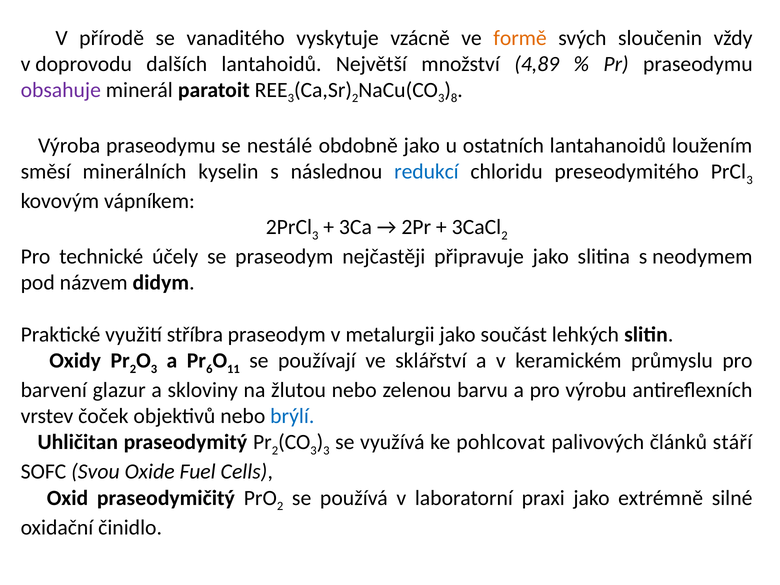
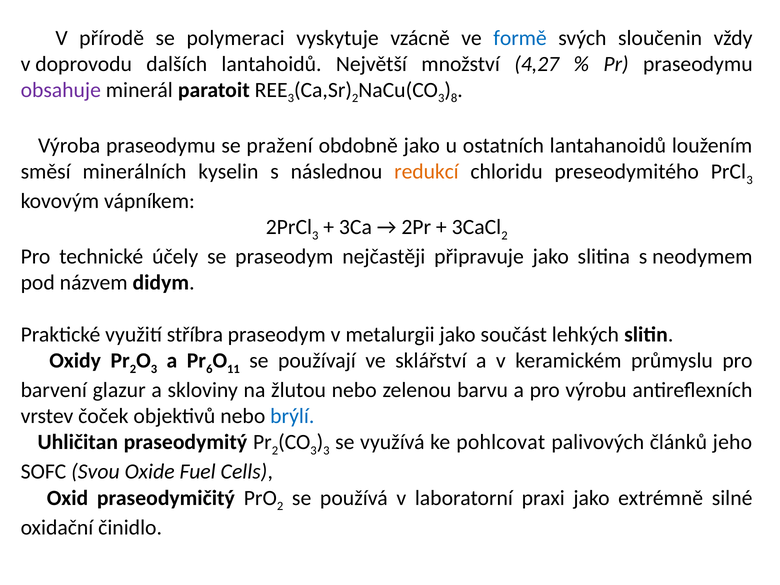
vanaditého: vanaditého -> polymeraci (236, 38)
formě colour: orange -> blue (520, 38)
4,89: 4,89 -> 4,27 (537, 64)
nestálé: nestálé -> pražení (280, 145)
redukcí colour: blue -> orange (426, 171)
stáří: stáří -> jeho (732, 442)
